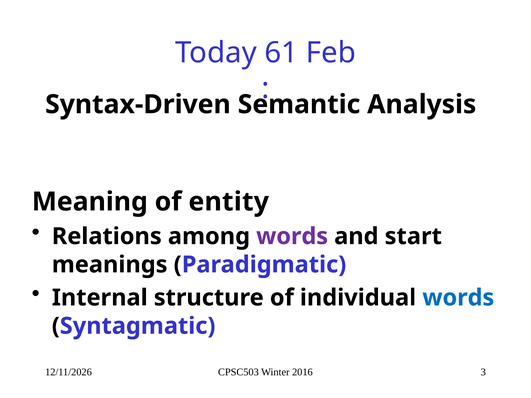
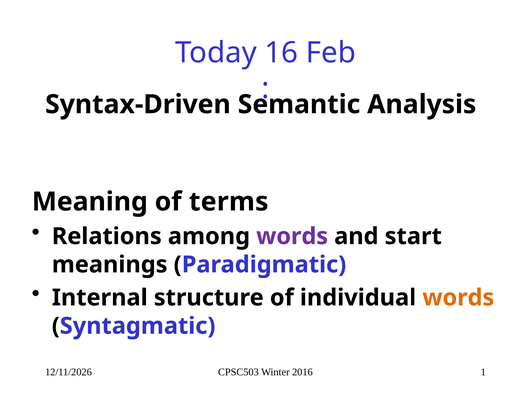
61: 61 -> 16 (281, 53)
entity: entity -> terms (229, 202)
words colour: blue -> orange (458, 298)
3: 3 -> 1 (483, 372)
